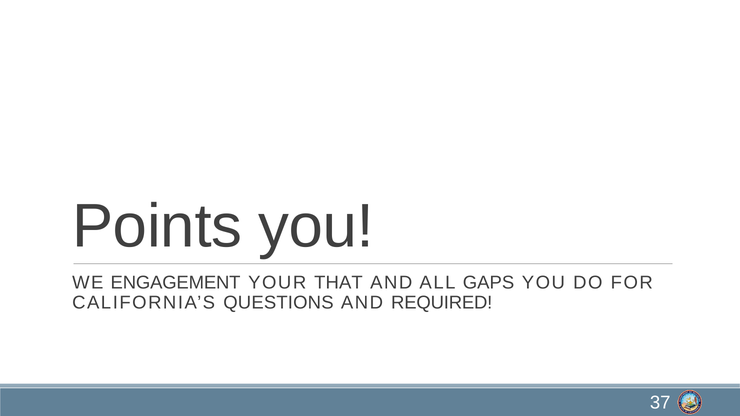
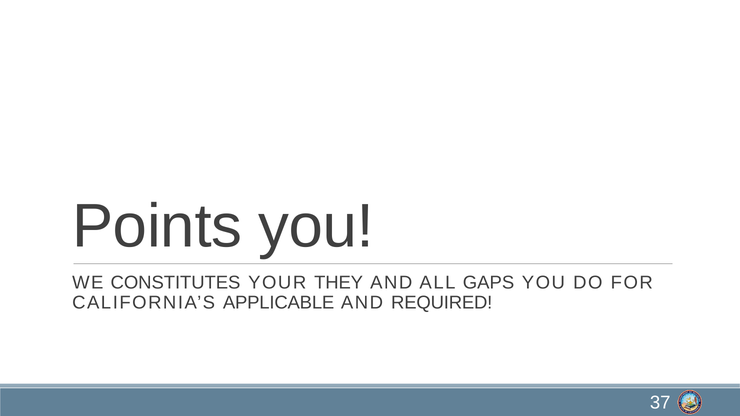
ENGAGEMENT: ENGAGEMENT -> CONSTITUTES (176, 283)
THAT: THAT -> THEY (339, 283)
QUESTIONS: QUESTIONS -> APPLICABLE (279, 303)
